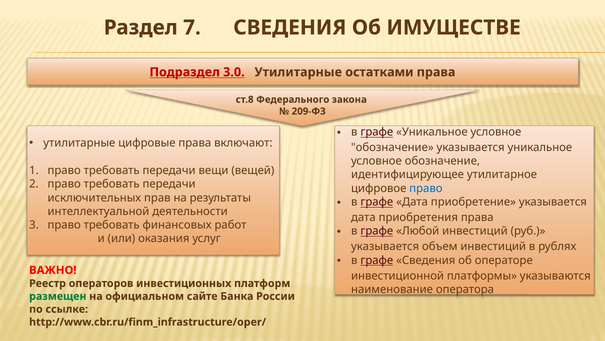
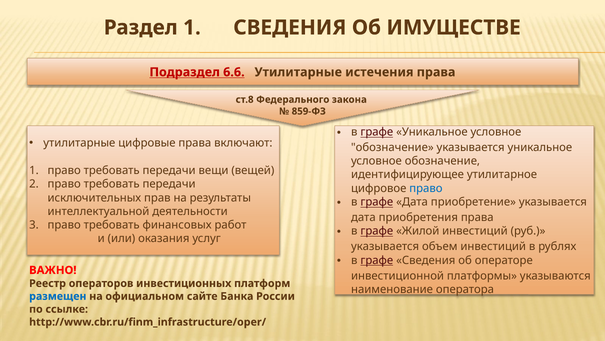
Раздел 7: 7 -> 1 (192, 27)
3.0: 3.0 -> 6.6 (234, 72)
остатками: остатками -> истечения (379, 72)
209-ФЗ: 209-ФЗ -> 859-ФЗ (309, 111)
Любой: Любой -> Жилой (418, 231)
размещен colour: green -> blue (58, 296)
